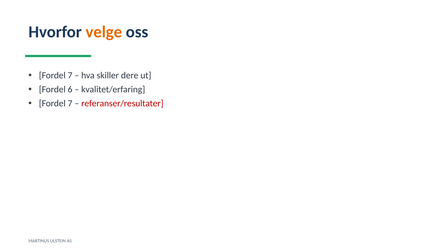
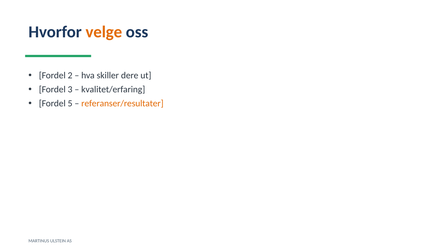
7: 7 -> 2 (70, 76)
6: 6 -> 3 (70, 90)
7: 7 -> 5 (70, 104)
referanser/resultater colour: red -> orange (122, 104)
